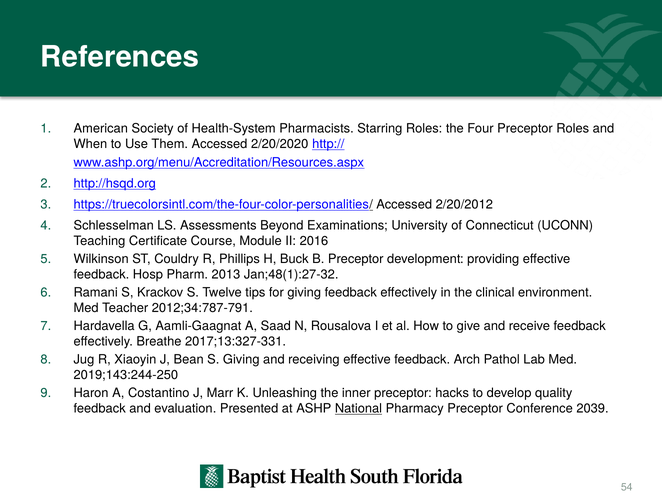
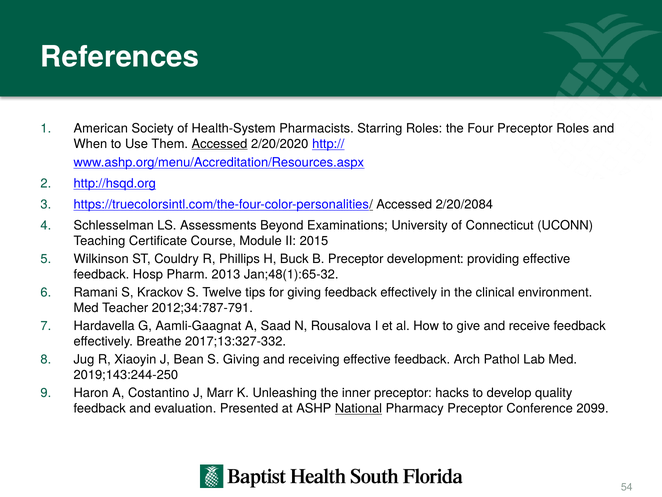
Accessed underline: none -> present (220, 144)
2/20/2012: 2/20/2012 -> 2/20/2084 (464, 204)
2016: 2016 -> 2015 (314, 241)
Jan;48(1):27-32: Jan;48(1):27-32 -> Jan;48(1):65-32 (291, 274)
2017;13:327-331: 2017;13:327-331 -> 2017;13:327-332 (236, 341)
2039: 2039 -> 2099 (592, 408)
